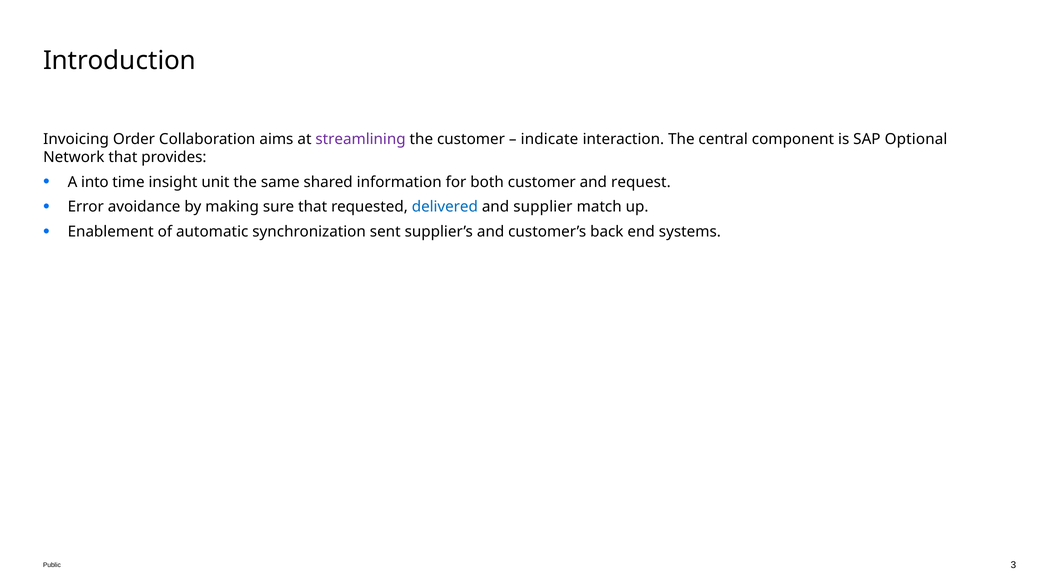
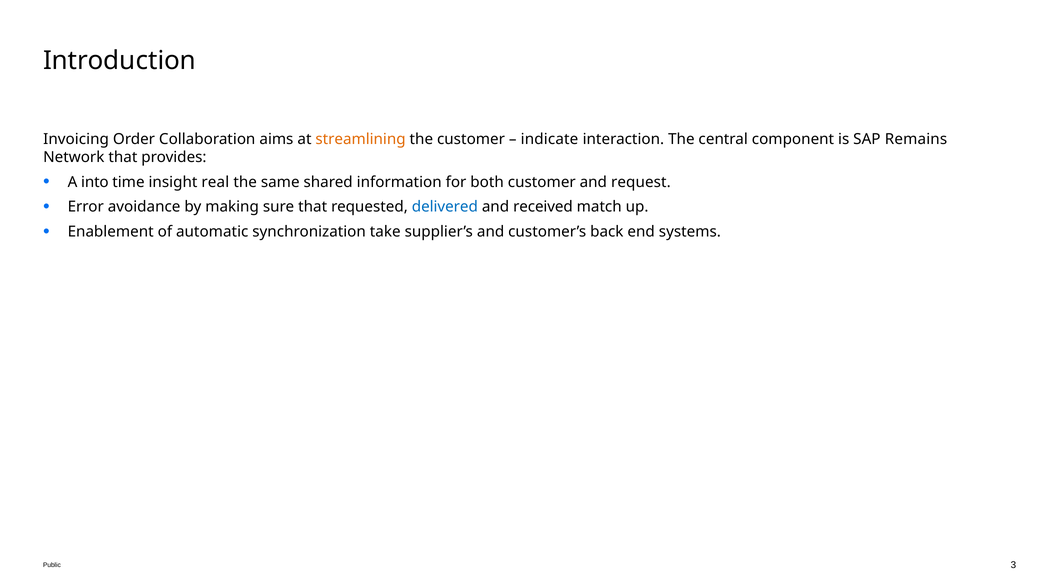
streamlining colour: purple -> orange (361, 139)
Optional: Optional -> Remains (916, 139)
unit: unit -> real (215, 182)
supplier: supplier -> received (543, 207)
sent: sent -> take (385, 232)
